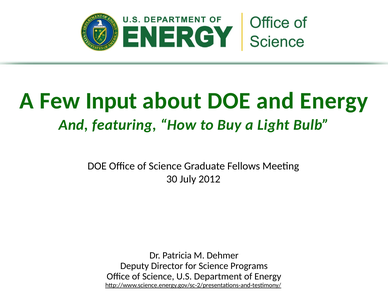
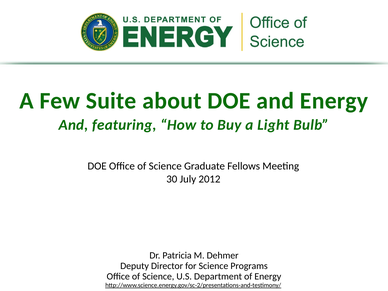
Input: Input -> Suite (111, 101)
